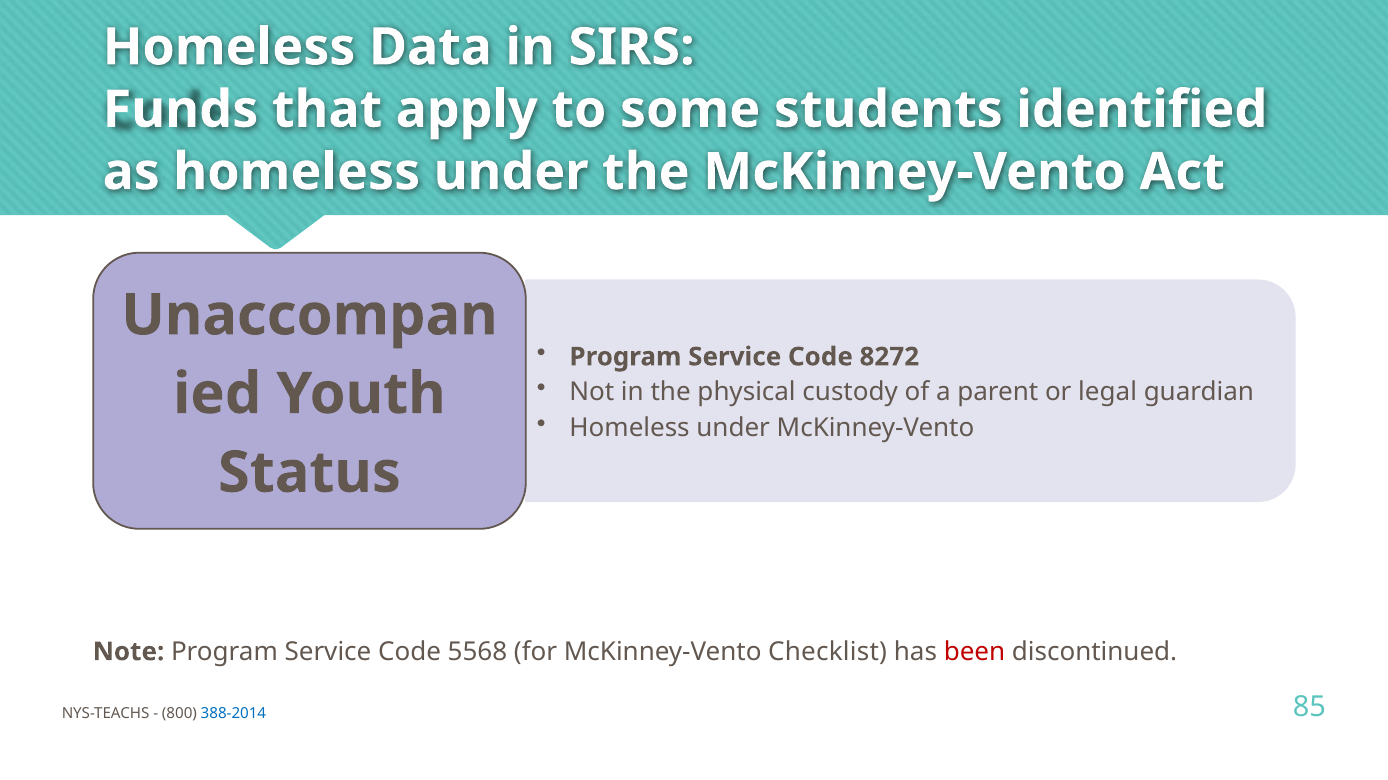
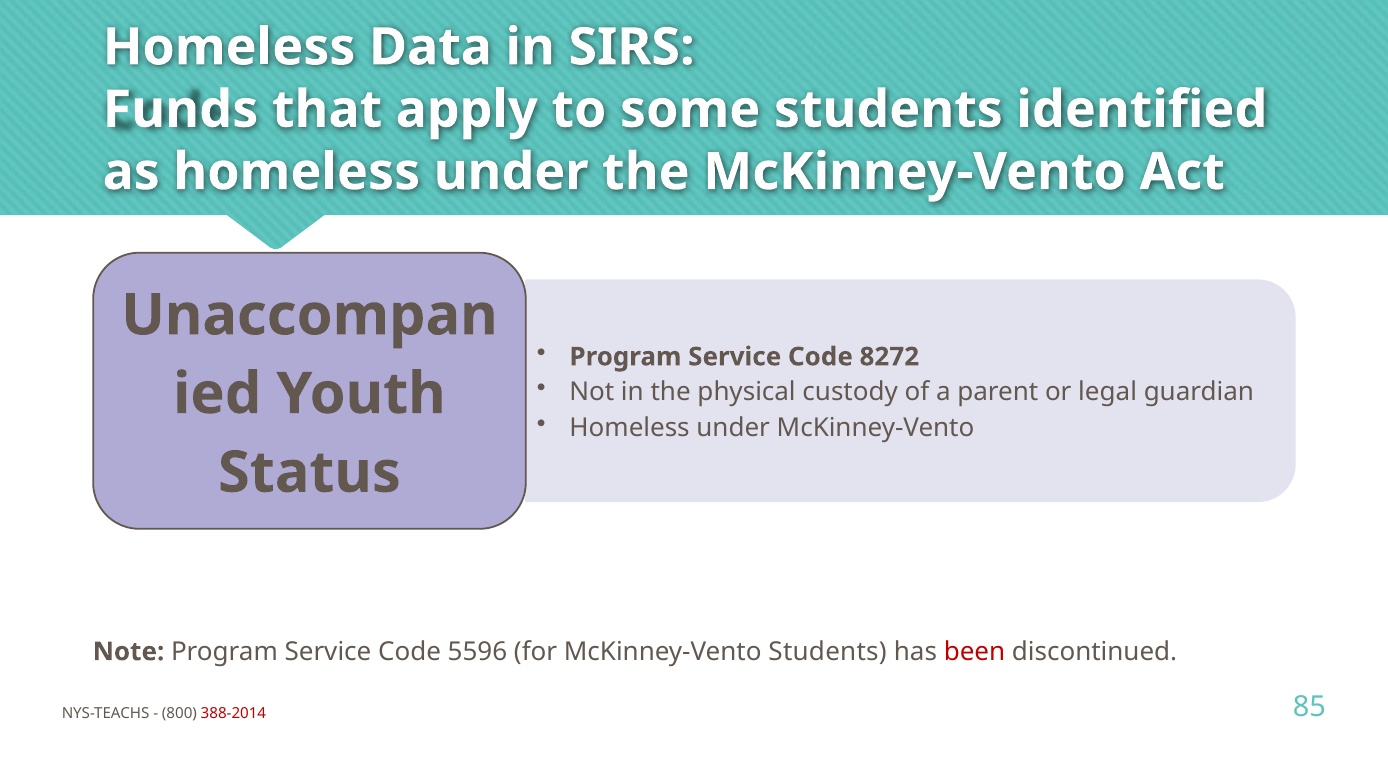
5568: 5568 -> 5596 (477, 652)
McKinney-Vento Checklist: Checklist -> Students (828, 652)
388-2014 colour: blue -> red (233, 714)
